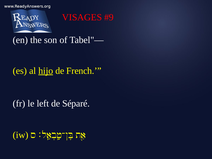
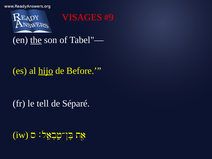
the underline: none -> present (36, 40)
French: French -> Before (84, 71)
left: left -> tell (43, 103)
